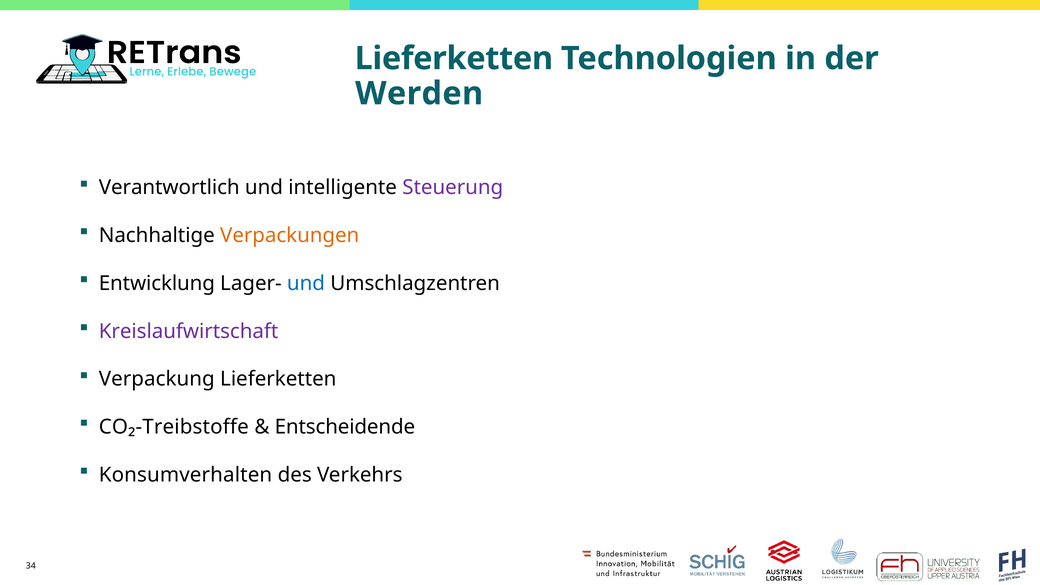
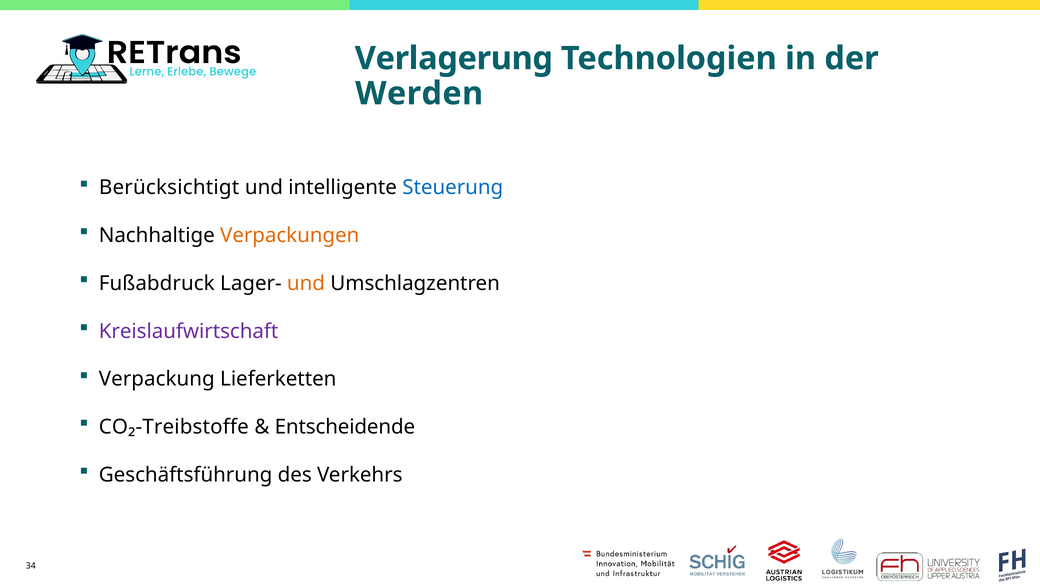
Lieferketten: Lieferketten -> Verlagerung (454, 58)
Verantwortlich: Verantwortlich -> Berücksichtigt (169, 188)
Steuerung colour: purple -> blue (453, 188)
Entwicklung: Entwicklung -> Fußabdruck (157, 283)
und colour: blue -> orange (306, 283)
Konsumverhalten: Konsumverhalten -> Geschäftsführung (186, 475)
